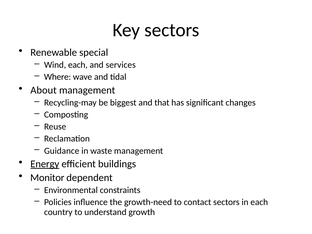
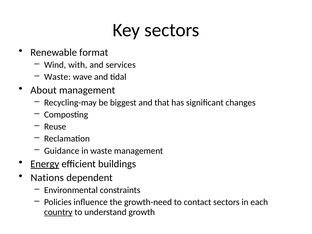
special: special -> format (94, 52)
Wind each: each -> with (78, 65)
Where: Where -> Waste (57, 77)
Monitor: Monitor -> Nations (47, 178)
country underline: none -> present (58, 212)
